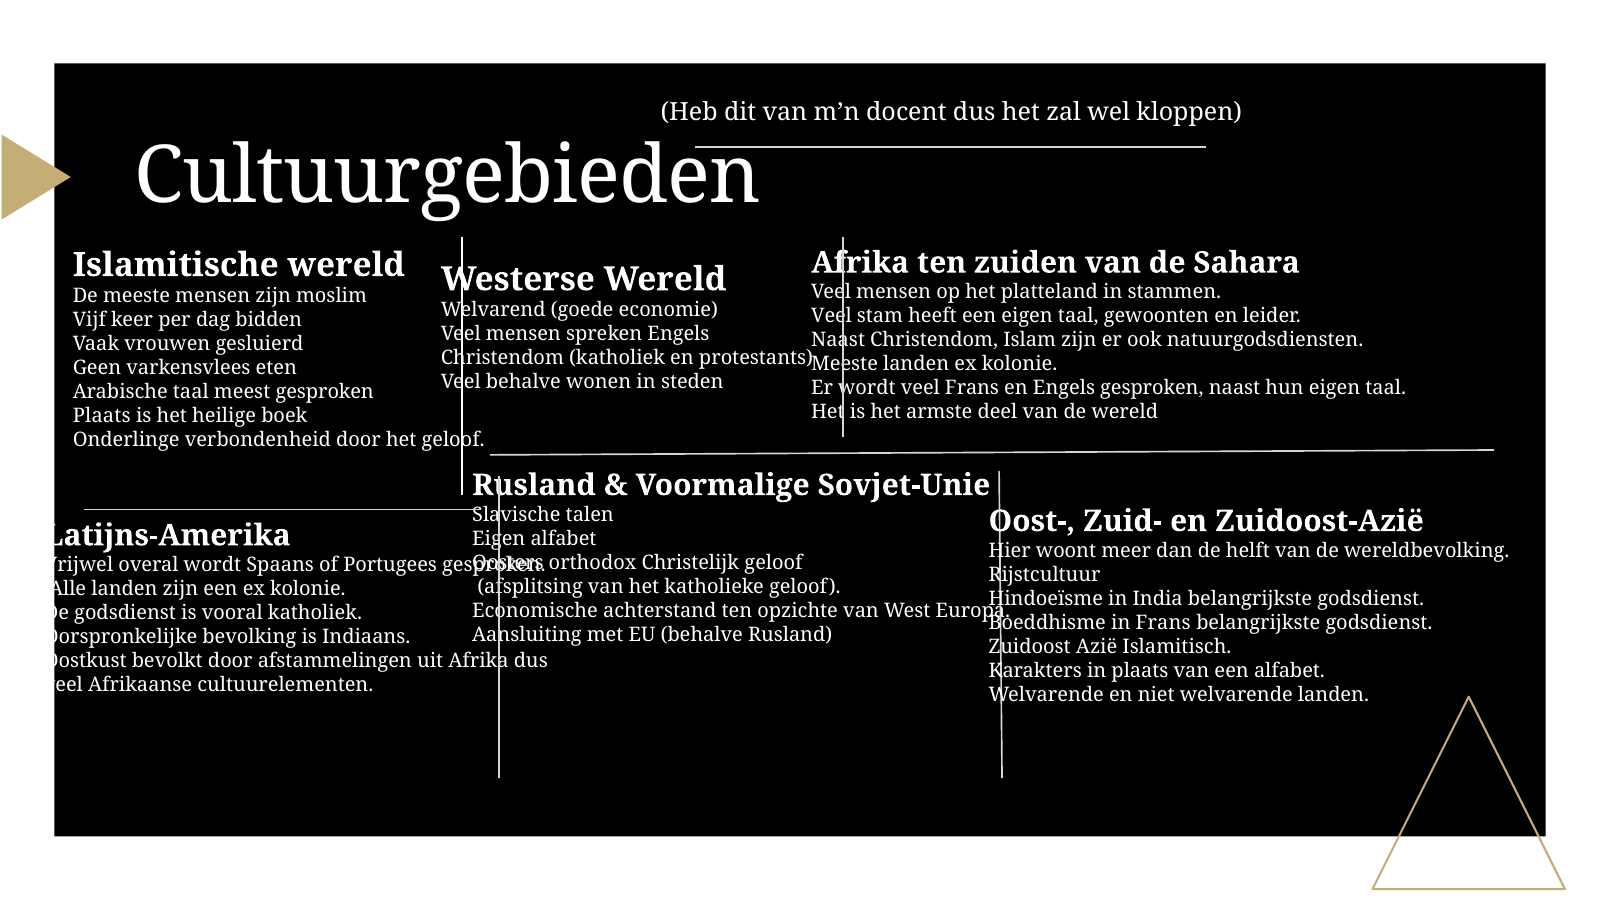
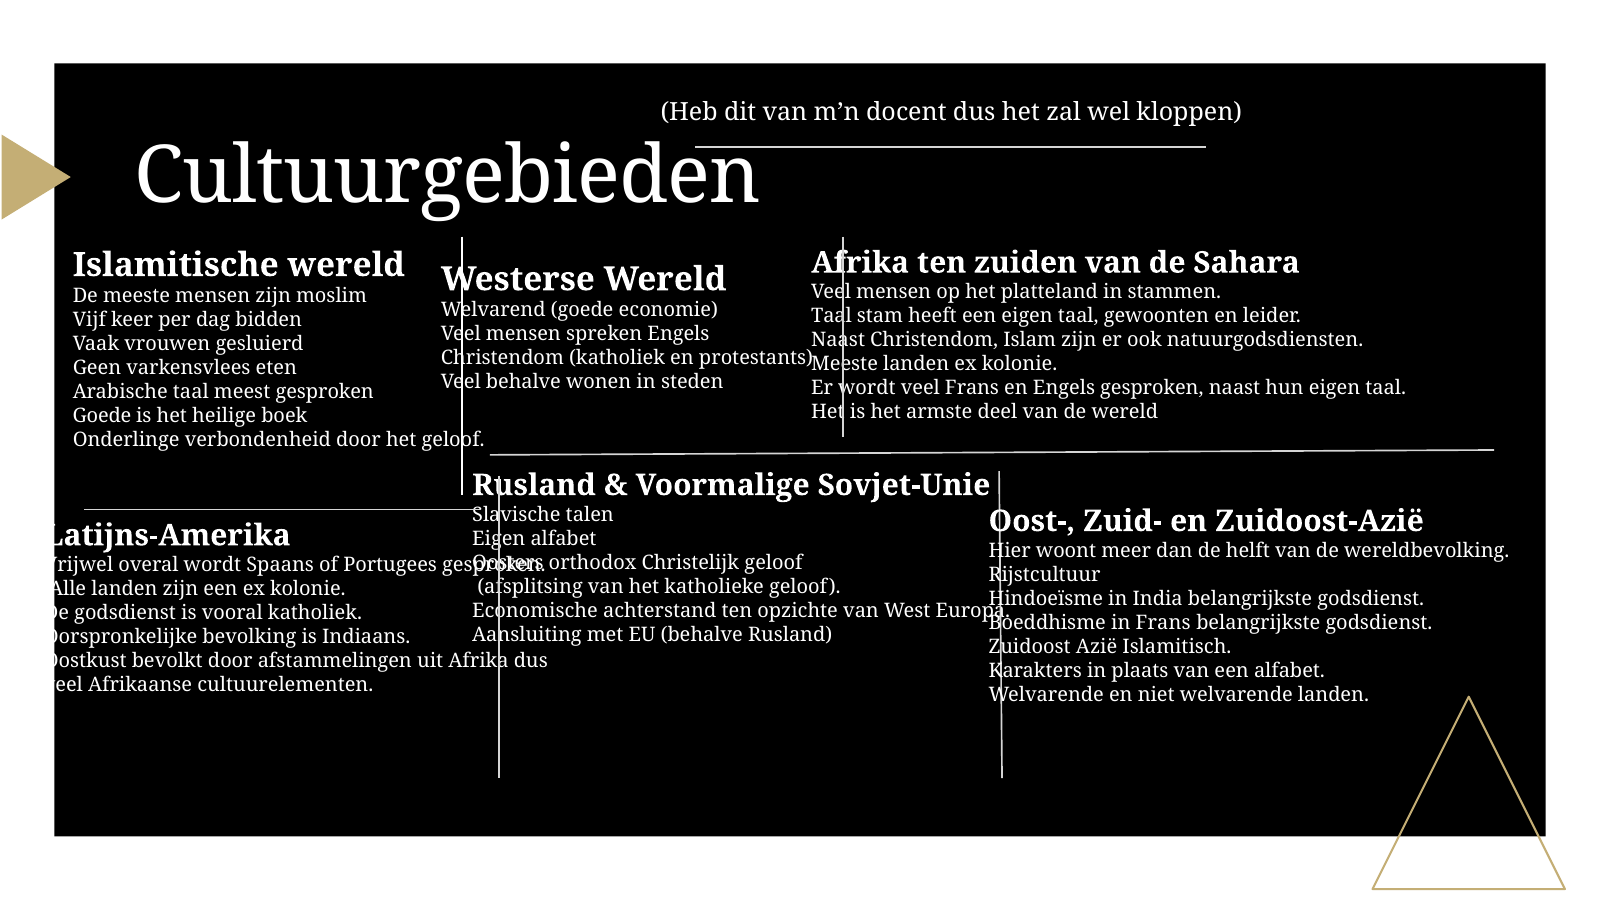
Veel: Veel -> Taal (832, 316)
Plaats: Plaats -> Goede (102, 416)
